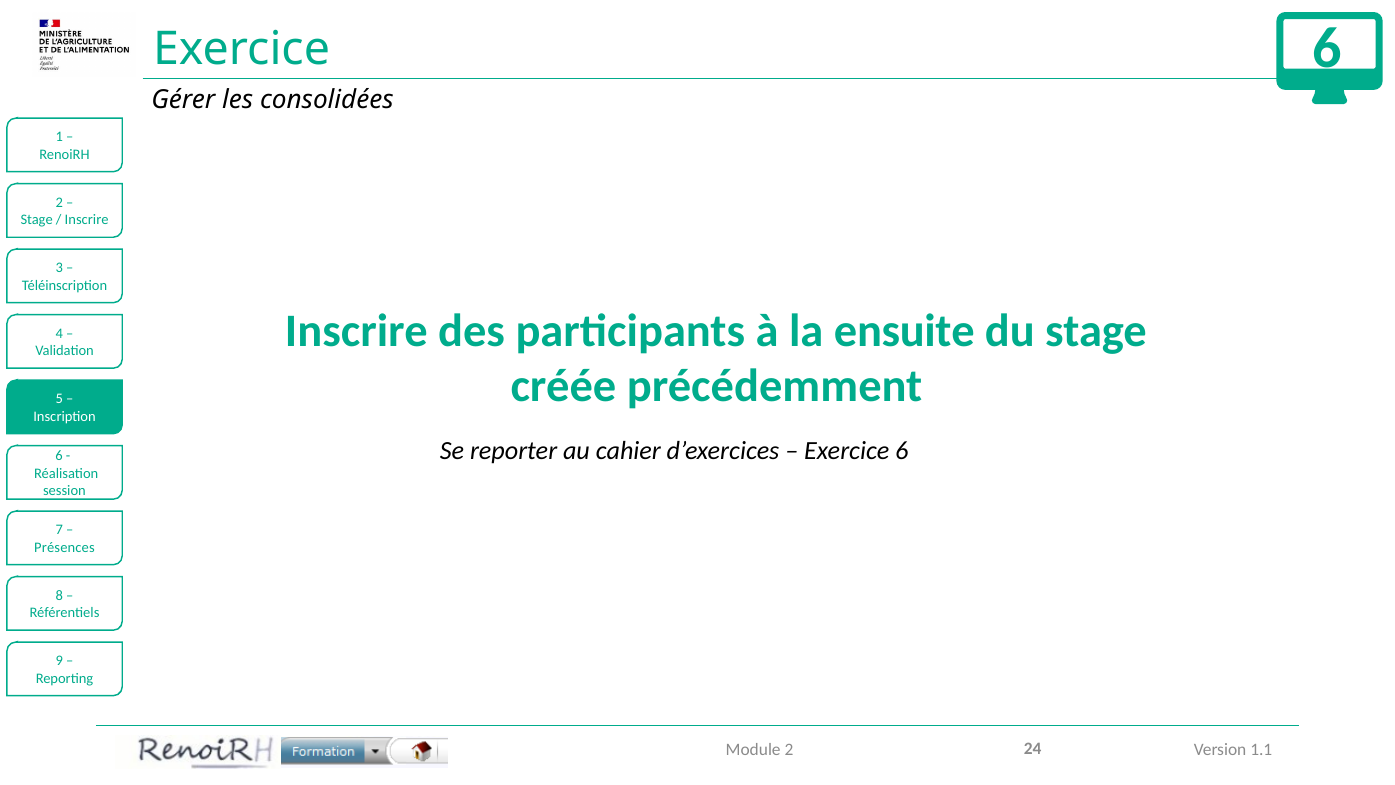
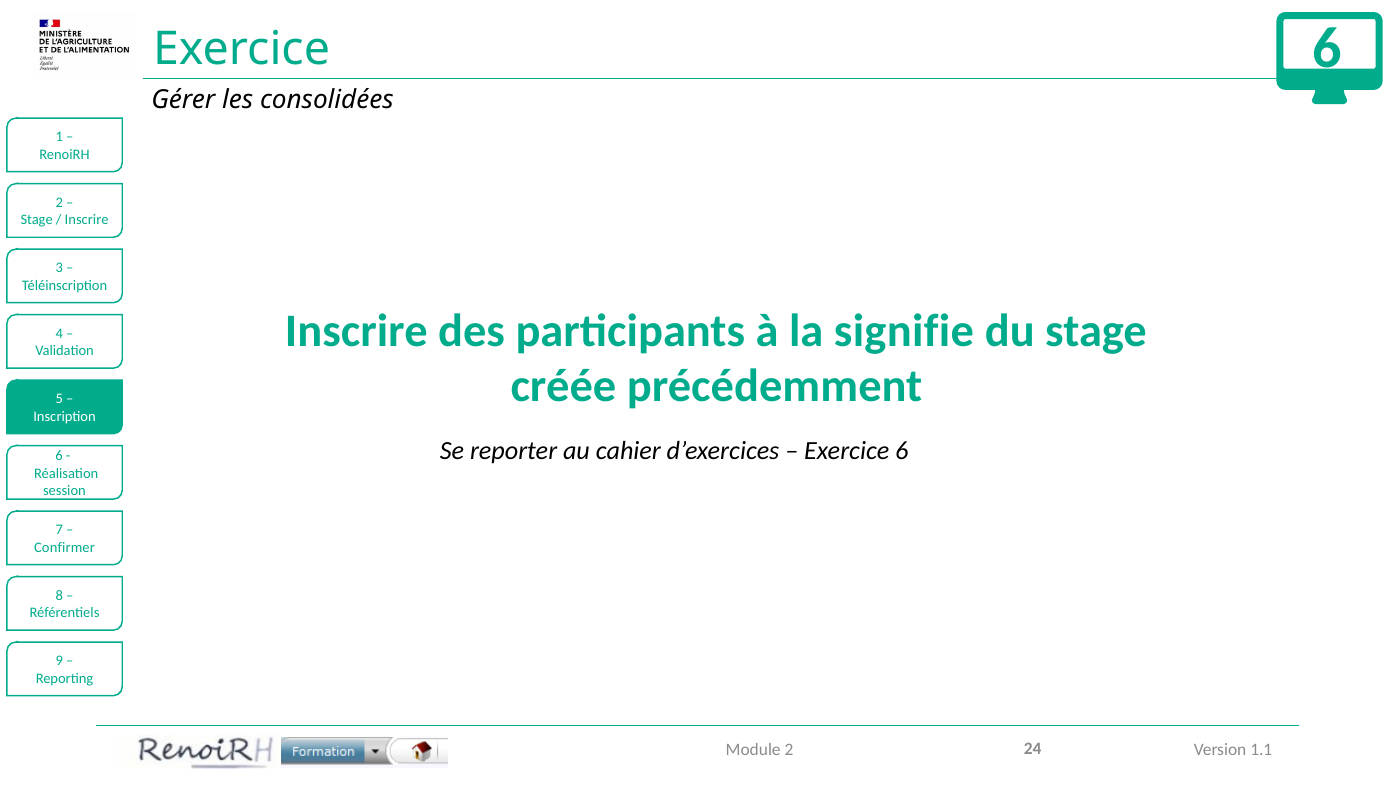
ensuite: ensuite -> signifie (904, 331)
Présences: Présences -> Confirmer (65, 547)
